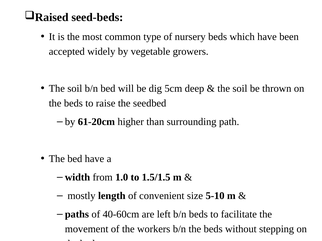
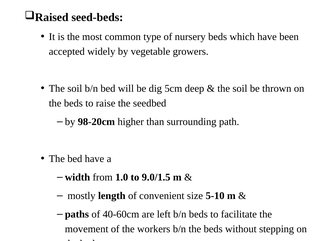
61-20cm: 61-20cm -> 98-20cm (96, 122)
1.5/1.5: 1.5/1.5 -> 9.0/1.5 (156, 178)
